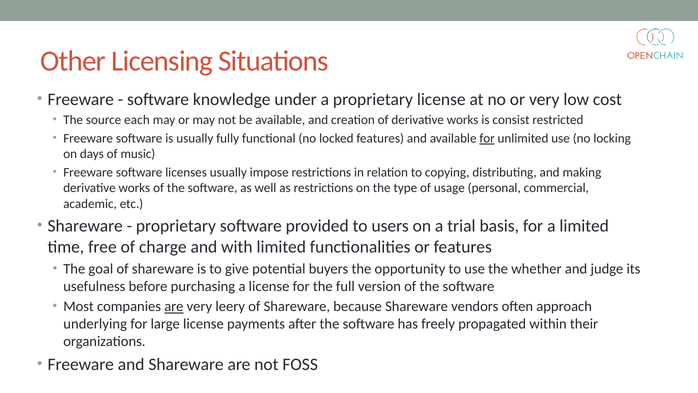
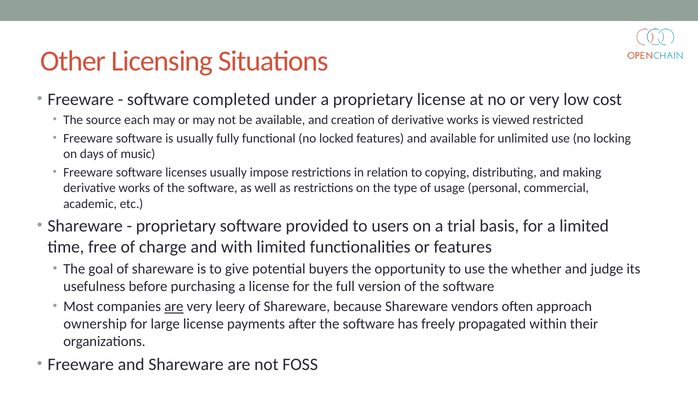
knowledge: knowledge -> completed (232, 99)
consist: consist -> viewed (511, 120)
for underline: present -> none (487, 138)
underlying: underlying -> ownership (95, 324)
